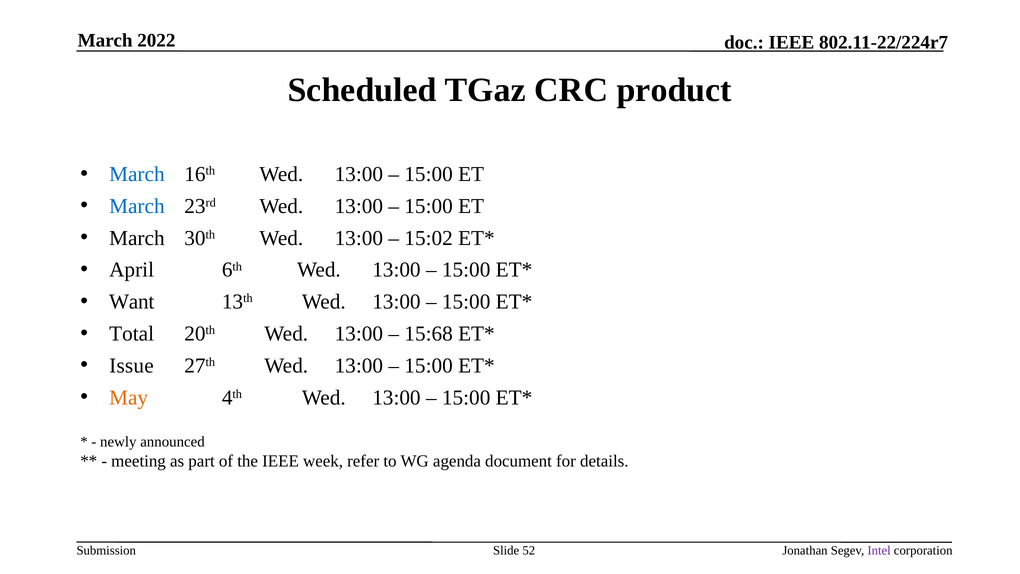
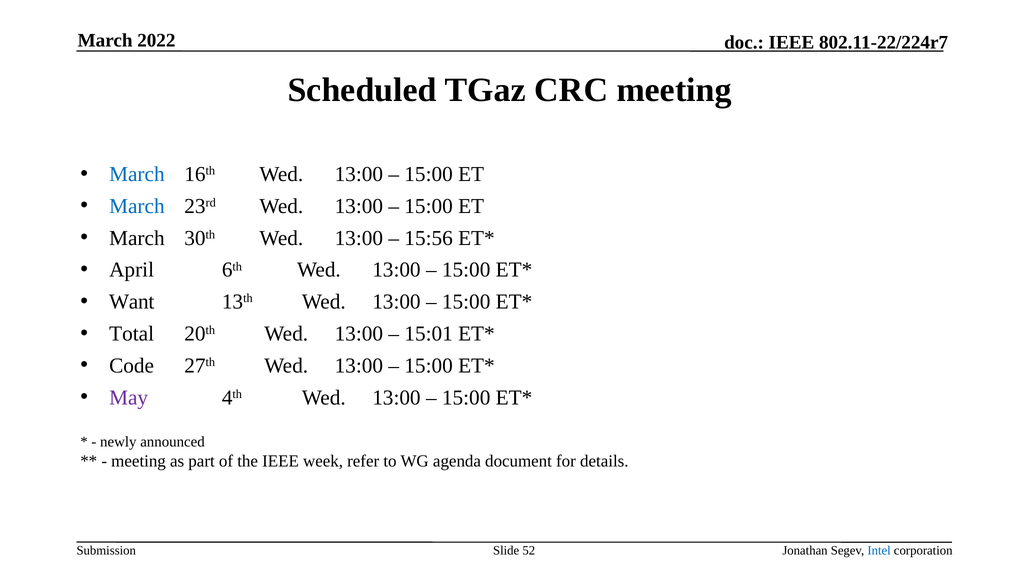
CRC product: product -> meeting (674, 90)
15:02: 15:02 -> 15:56 (429, 238)
15:68: 15:68 -> 15:01 (429, 334)
Issue: Issue -> Code (132, 366)
May colour: orange -> purple (129, 397)
Intel colour: purple -> blue (879, 550)
